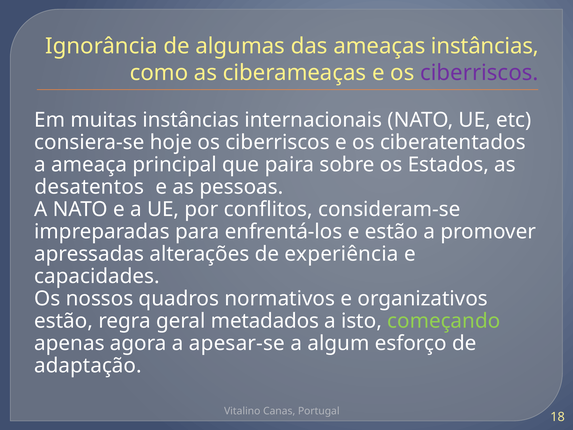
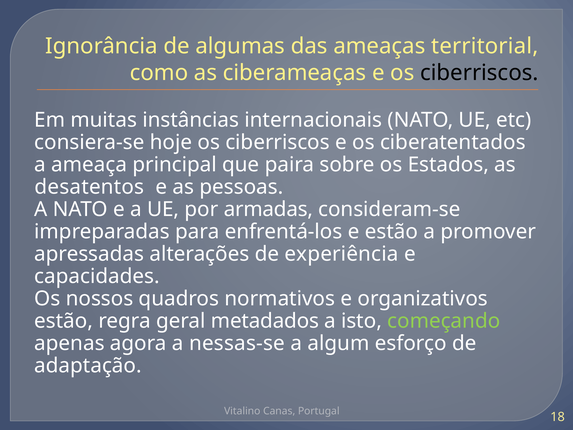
ameaças instâncias: instâncias -> territorial (485, 46)
ciberriscos colour: purple -> black (479, 73)
conflitos: conflitos -> armadas (268, 209)
apesar-se: apesar-se -> nessas-se (237, 343)
